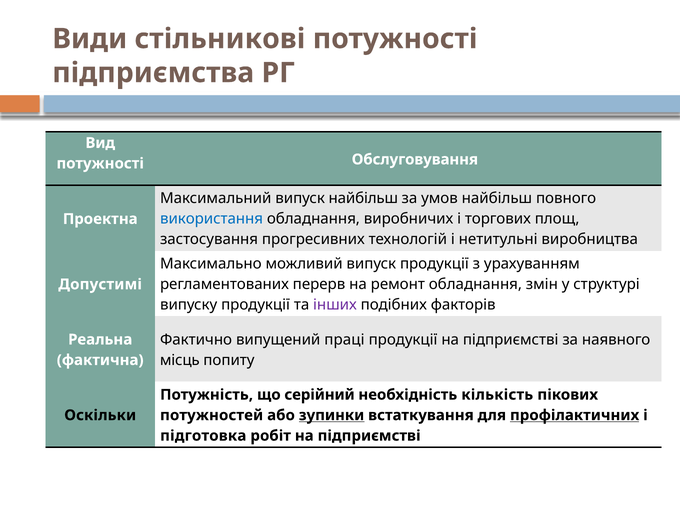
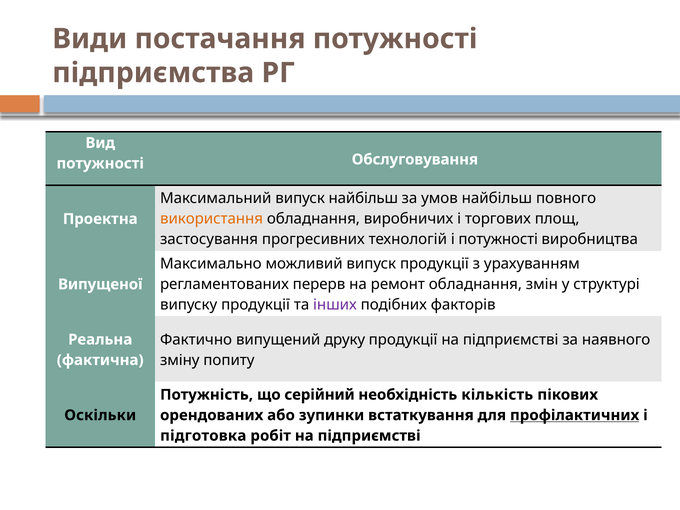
стільникові: стільникові -> постачання (220, 39)
використання colour: blue -> orange (212, 219)
і нетитульні: нетитульні -> потужності (498, 239)
Допустимі: Допустимі -> Випущеної (100, 284)
праці: праці -> друку (345, 340)
місць: місць -> зміну (180, 360)
потужностей: потужностей -> орендованих (212, 415)
зупинки underline: present -> none (332, 415)
